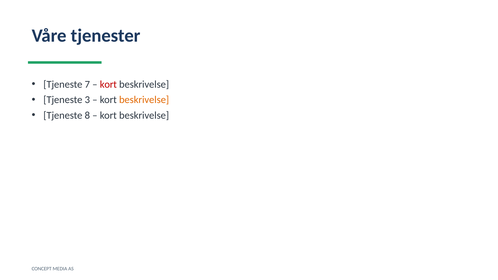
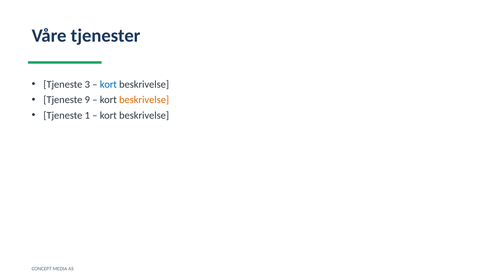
7: 7 -> 3 (87, 84)
kort colour: red -> blue (108, 84)
3: 3 -> 9 (87, 100)
8: 8 -> 1 (87, 115)
